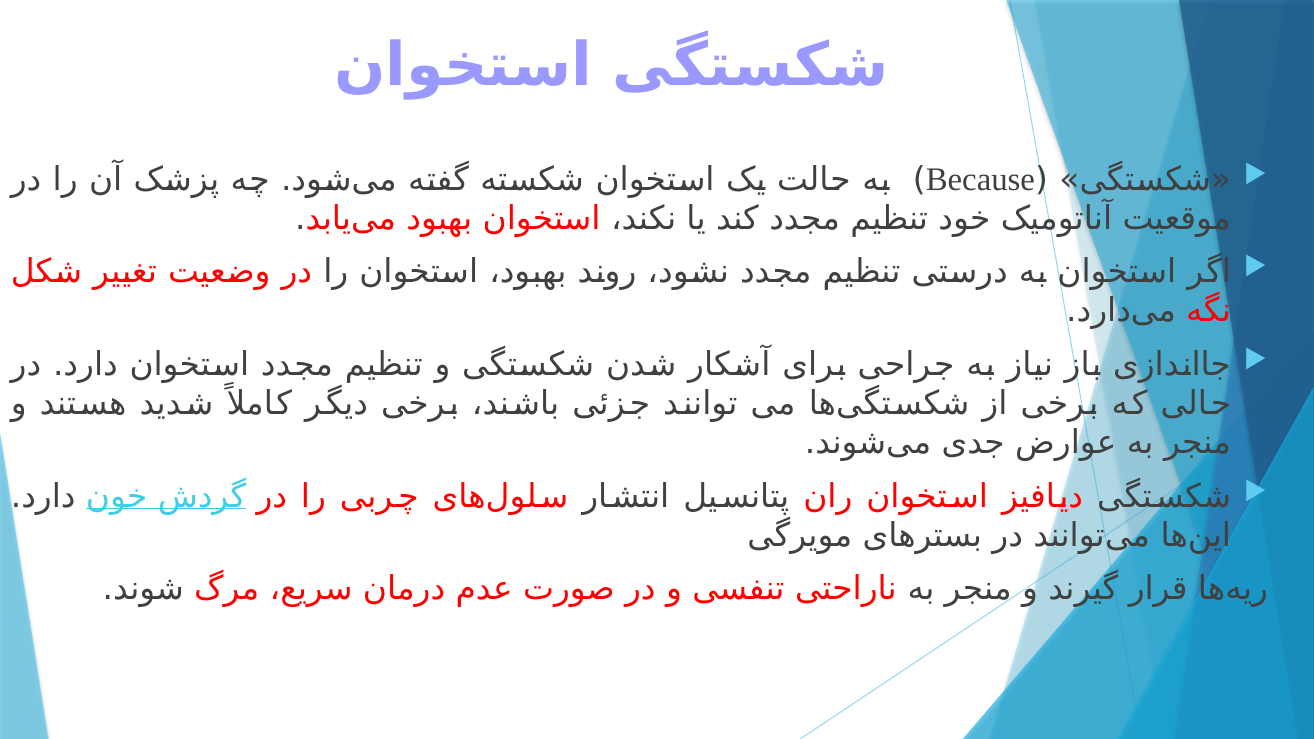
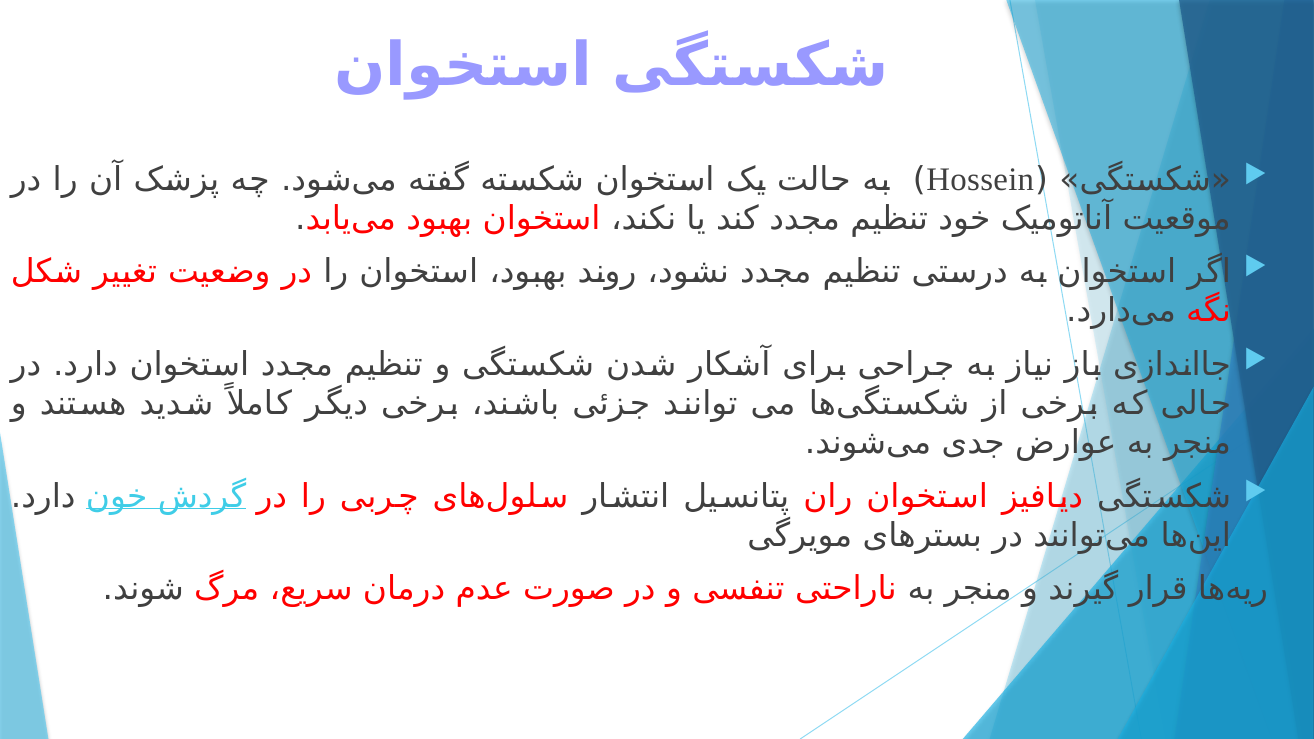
Because: Because -> Hossein (980, 179)
